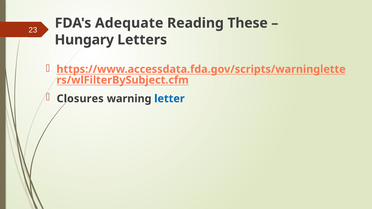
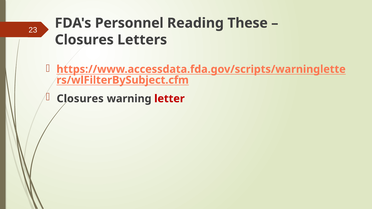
Adequate: Adequate -> Personnel (129, 23)
Hungary: Hungary -> Closures (84, 40)
letter colour: blue -> red (169, 99)
